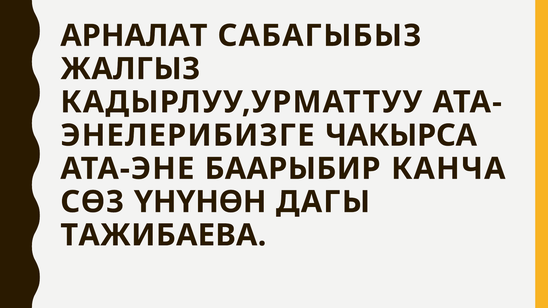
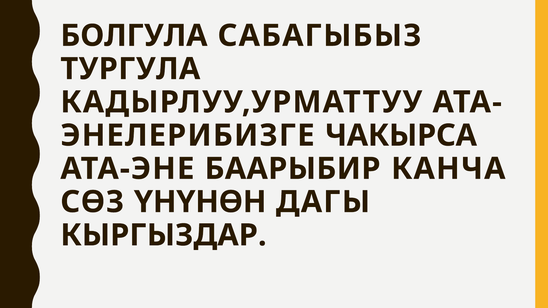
АРНАЛАТ: АРНАЛАТ -> БОЛГУЛА (134, 36)
ЖАЛГЫЗ: ЖАЛГЫЗ -> ТУРГУЛА (130, 69)
ТАЖИБАЕВА: ТАЖИБАЕВА -> КЫРГЫЗДАР (163, 235)
